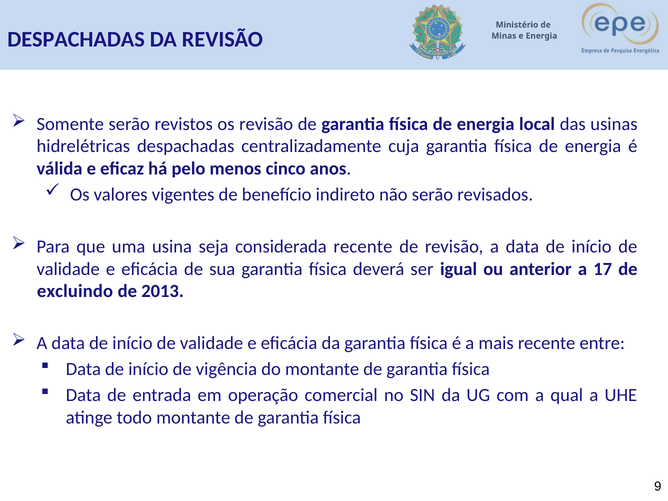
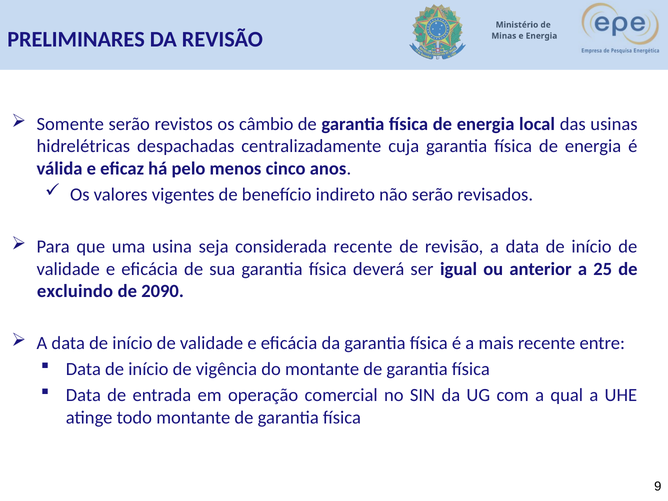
DESPACHADAS: DESPACHADAS -> PRELIMINARES (76, 40)
os revisão: revisão -> câmbio (266, 124)
17: 17 -> 25 (603, 269)
2013: 2013 -> 2090 (163, 291)
